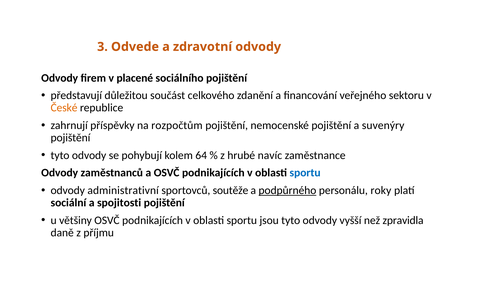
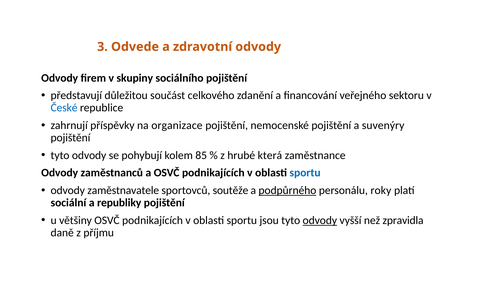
placené: placené -> skupiny (135, 78)
České colour: orange -> blue (64, 108)
rozpočtům: rozpočtům -> organizace (177, 125)
64: 64 -> 85 (201, 155)
navíc: navíc -> která (270, 155)
administrativní: administrativní -> zaměstnavatele (123, 191)
spojitosti: spojitosti -> republiky (119, 203)
odvody underline: none -> present (320, 220)
